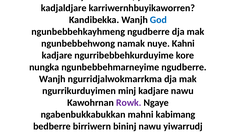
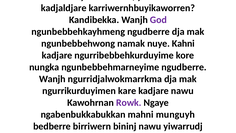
God colour: blue -> purple (158, 20)
minj: minj -> kare (127, 91)
kabimang: kabimang -> munguyh (175, 114)
